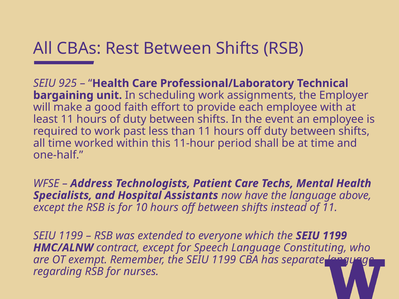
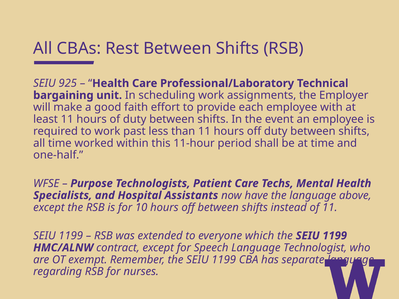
Address: Address -> Purpose (92, 184)
Constituting: Constituting -> Technologist (315, 248)
